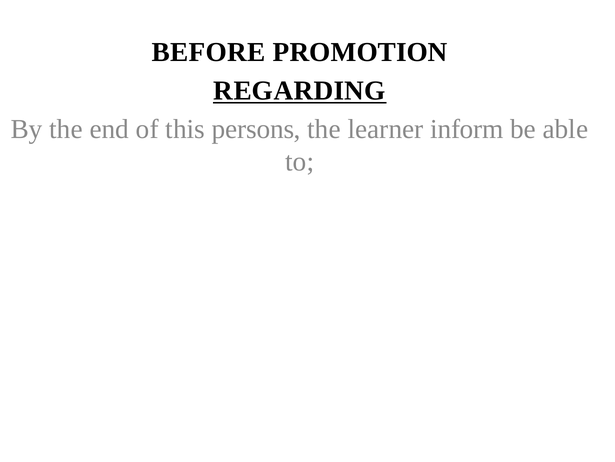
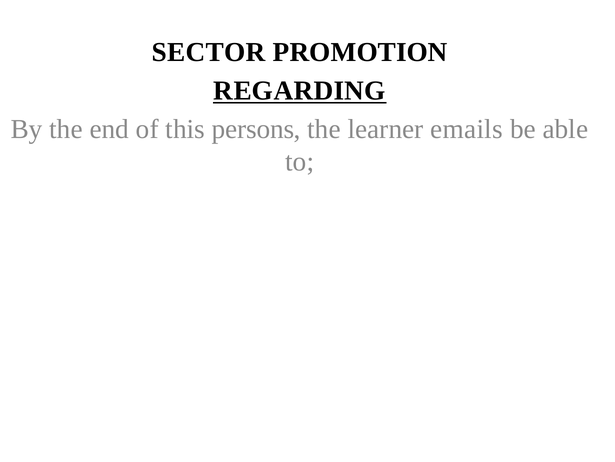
BEFORE: BEFORE -> SECTOR (209, 52)
inform: inform -> emails (467, 129)
